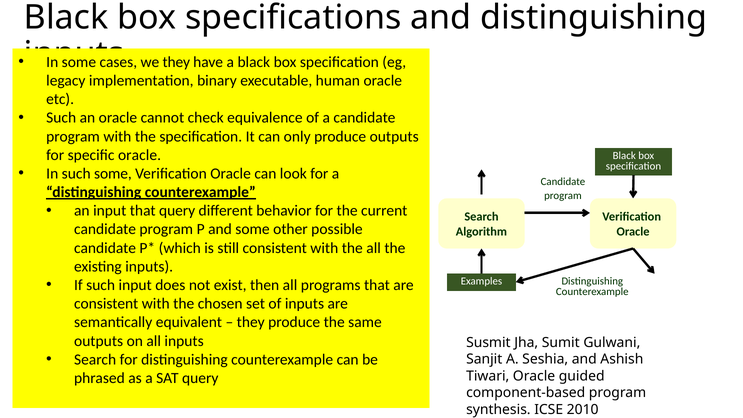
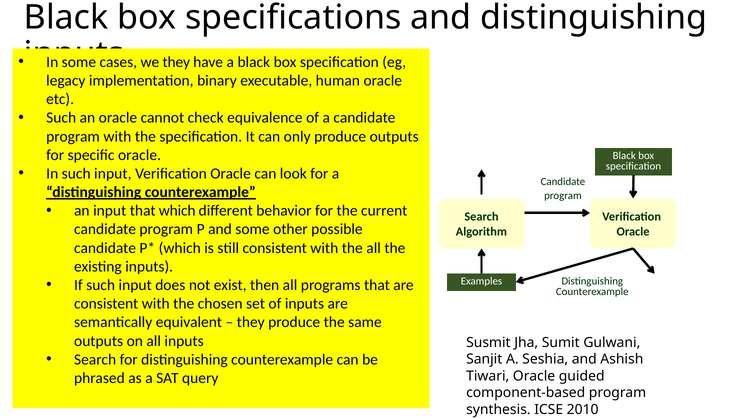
In such some: some -> input (113, 174)
that query: query -> which (177, 211)
